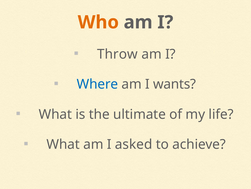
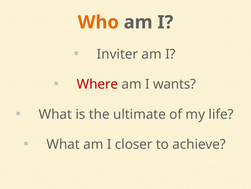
Throw: Throw -> Inviter (117, 54)
Where colour: blue -> red (97, 84)
asked: asked -> closer (134, 144)
